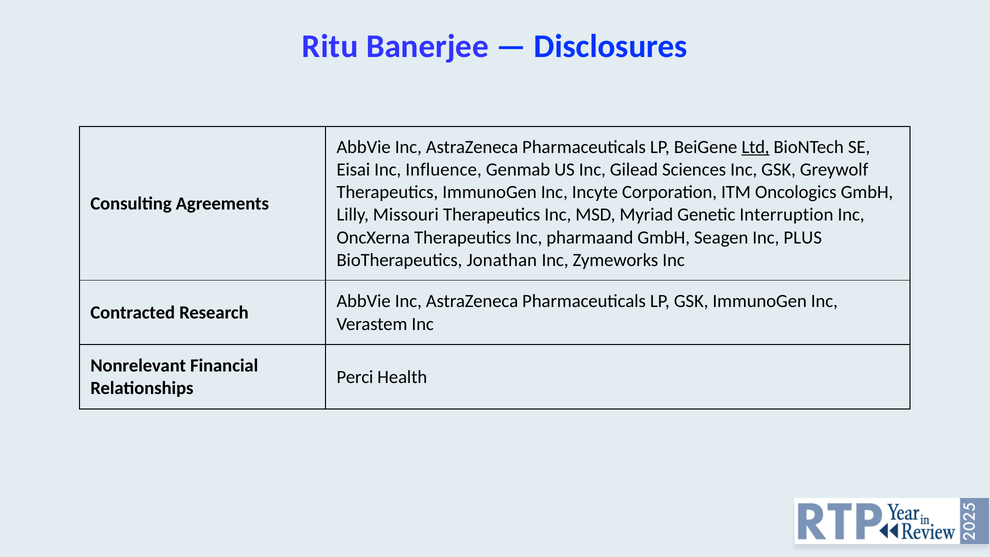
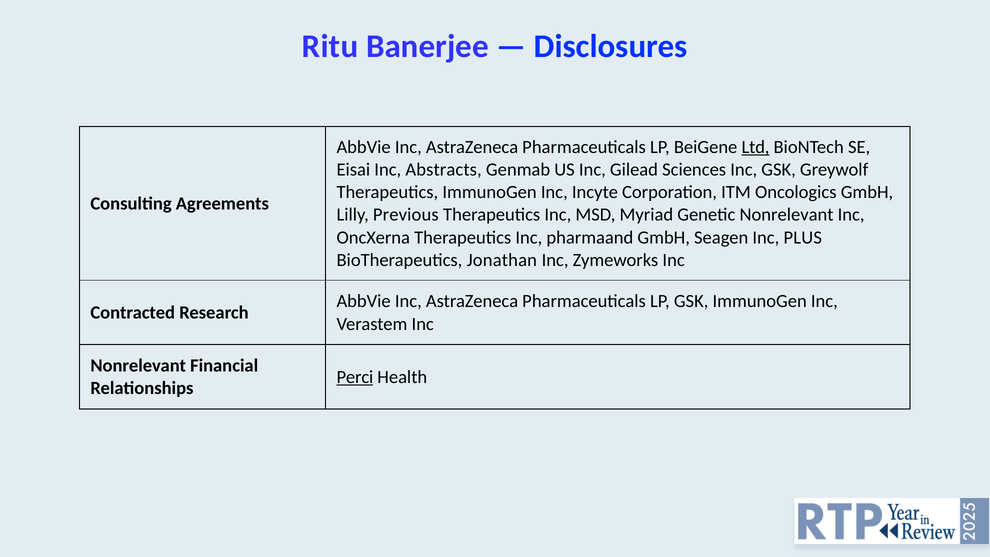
Influence: Influence -> Abstracts (444, 170)
Missouri: Missouri -> Previous (406, 215)
Genetic Interruption: Interruption -> Nonrelevant (787, 215)
Perci underline: none -> present (355, 377)
